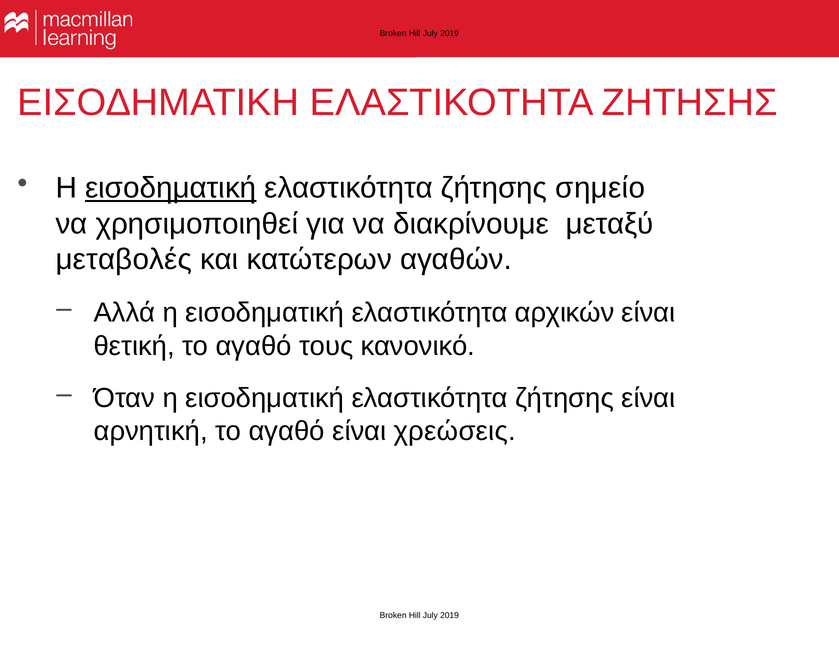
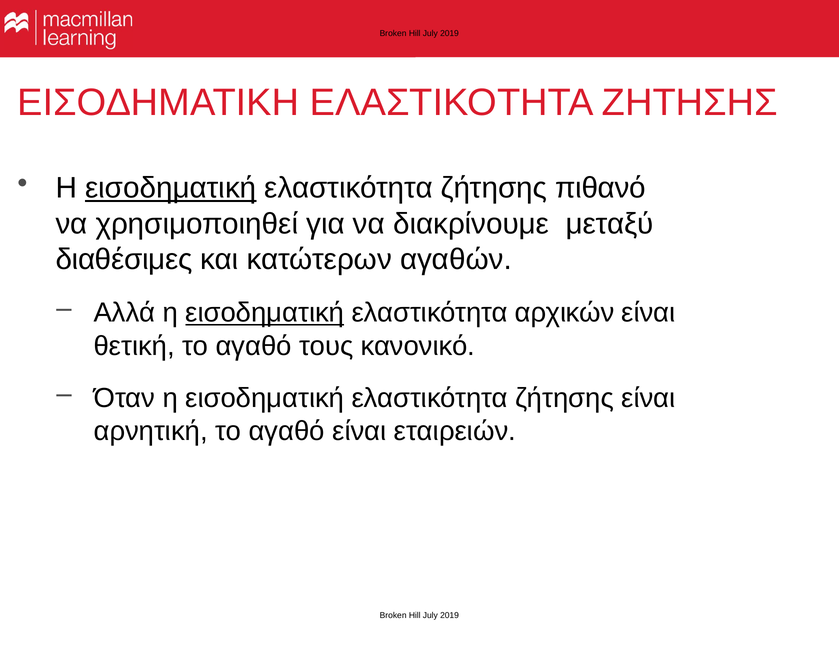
σημείο: σημείο -> πιθανό (601, 188)
μεταβολές: μεταβολές -> διαθέσιμες (124, 259)
εισοδηματική underline: none -> present (265, 313)
χρεώσεις: χρεώσεις -> εταιρειών (455, 431)
